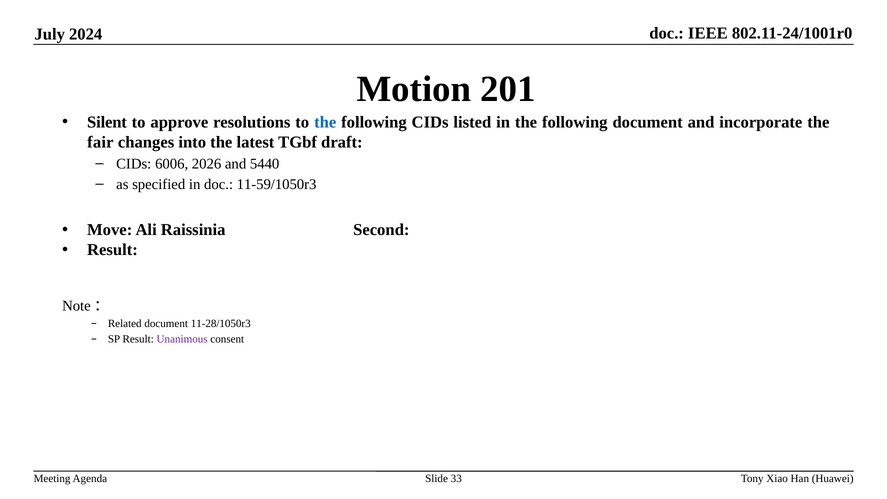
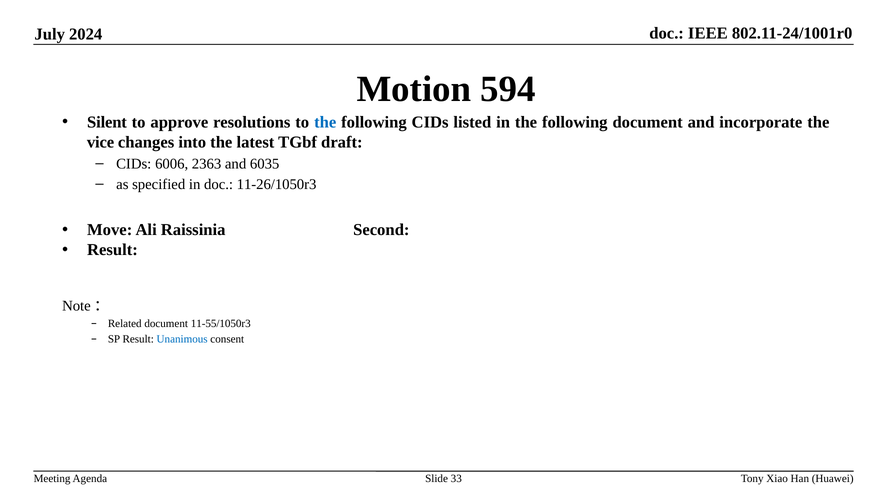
201: 201 -> 594 (508, 89)
fair: fair -> vice (101, 142)
2026: 2026 -> 2363 (207, 164)
5440: 5440 -> 6035 (265, 164)
11-59/1050r3: 11-59/1050r3 -> 11-26/1050r3 (277, 184)
11-28/1050r3: 11-28/1050r3 -> 11-55/1050r3 (221, 323)
Unanimous colour: purple -> blue (182, 339)
